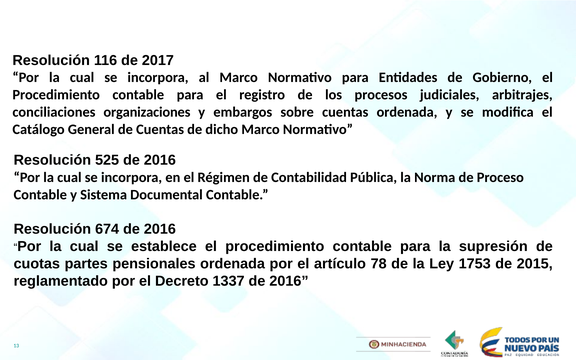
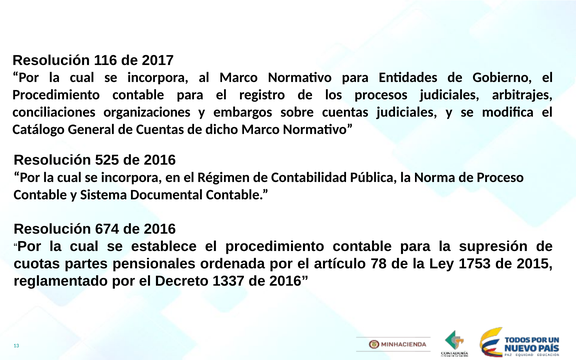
cuentas ordenada: ordenada -> judiciales (407, 112)
